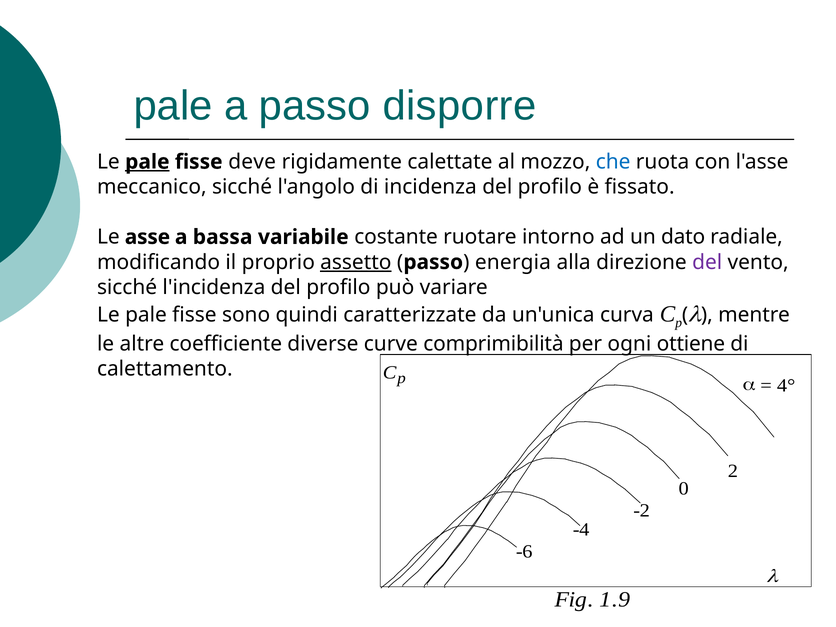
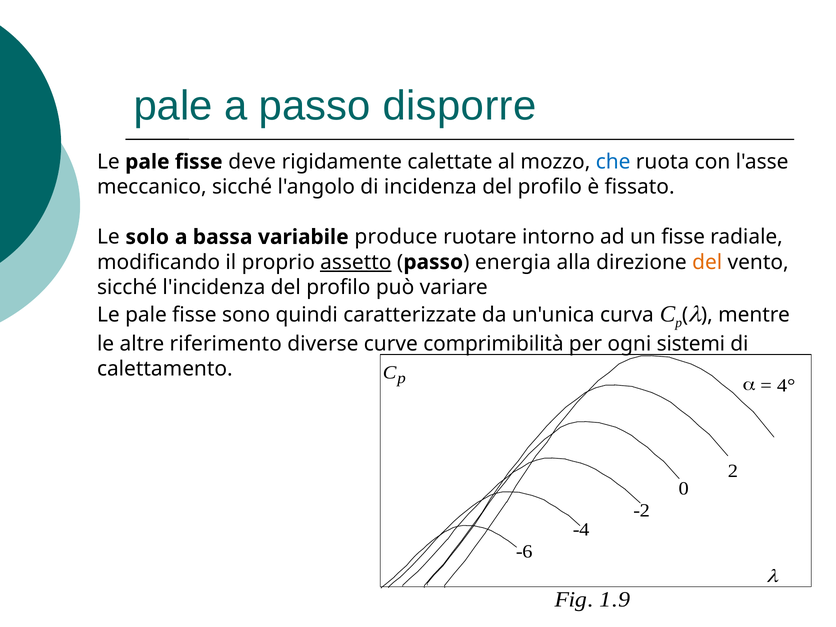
pale underline: present -> none (147, 162)
asse: asse -> solo (147, 237)
costante: costante -> produce (396, 237)
un dato: dato -> fisse (683, 237)
del colour: purple -> orange (707, 262)
coefficiente: coefficiente -> riferimento (226, 344)
ottiene: ottiene -> sistemi (691, 344)
